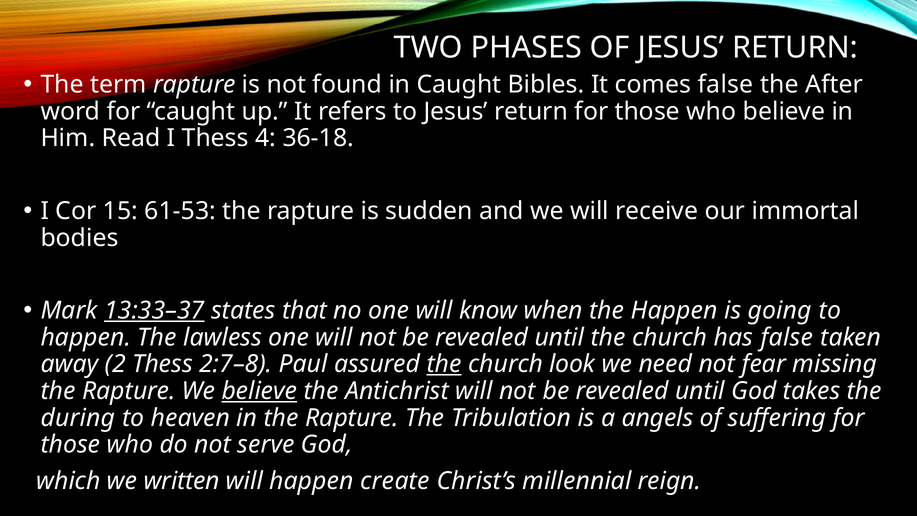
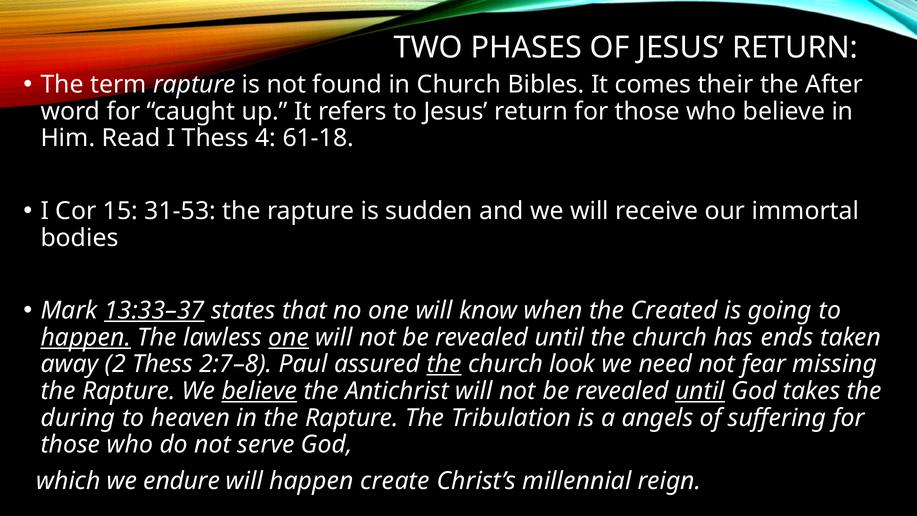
in Caught: Caught -> Church (459, 85)
comes false: false -> their (726, 85)
36-18: 36-18 -> 61-18 (318, 138)
61-53: 61-53 -> 31-53 (180, 211)
the Happen: Happen -> Created (674, 310)
happen underline: none -> present (86, 337)
one underline: none -> present (289, 337)
has false: false -> ends (787, 337)
until underline: none -> present (700, 391)
written: written -> endure (182, 481)
